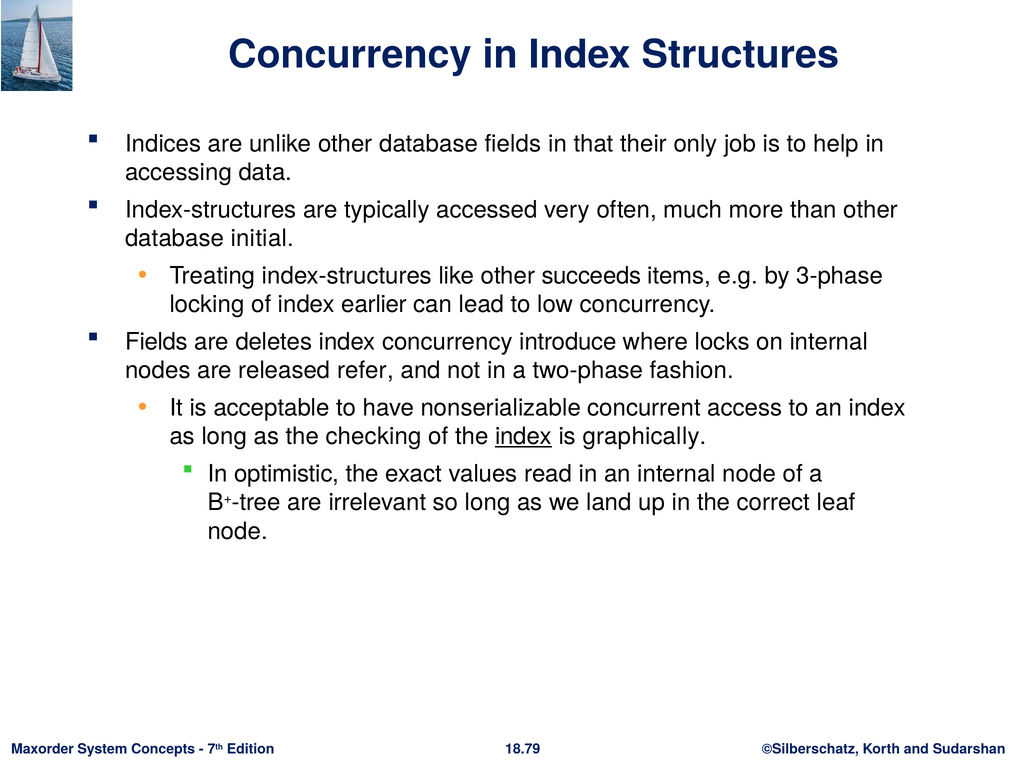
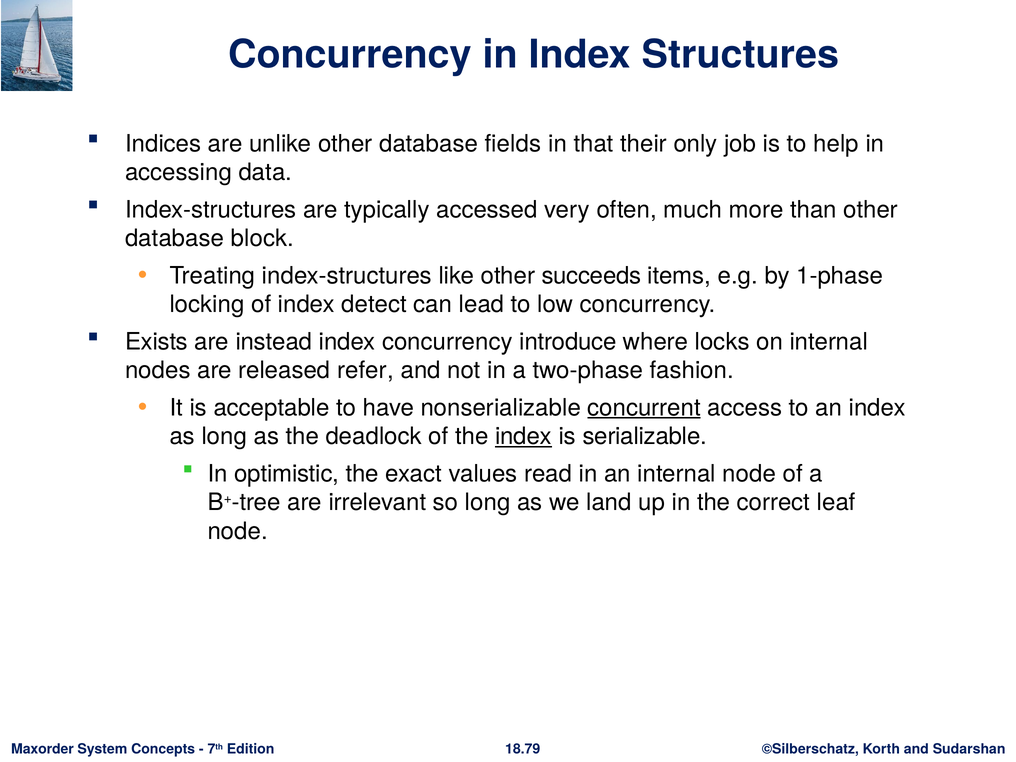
initial: initial -> block (262, 238)
3-phase: 3-phase -> 1-phase (840, 276)
earlier: earlier -> detect (374, 304)
Fields: Fields -> Exists (157, 342)
deletes: deletes -> instead (274, 342)
concurrent underline: none -> present (644, 408)
checking: checking -> deadlock (374, 436)
graphically: graphically -> serializable (645, 436)
